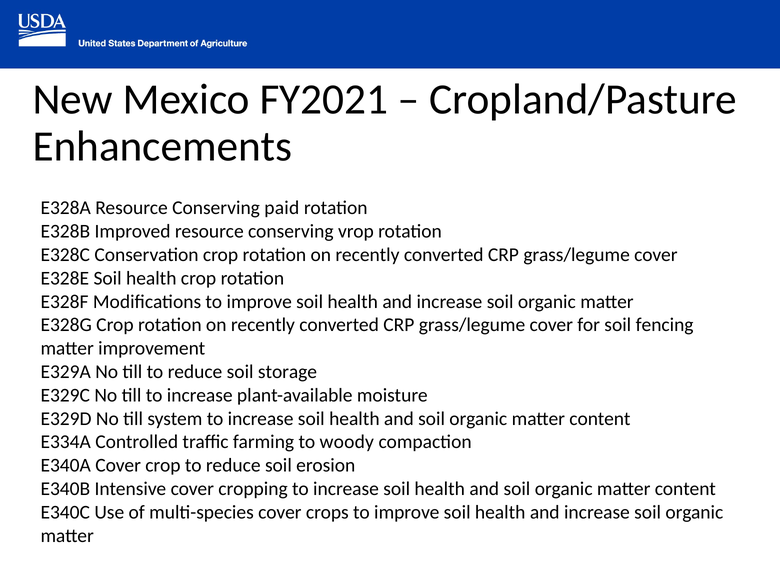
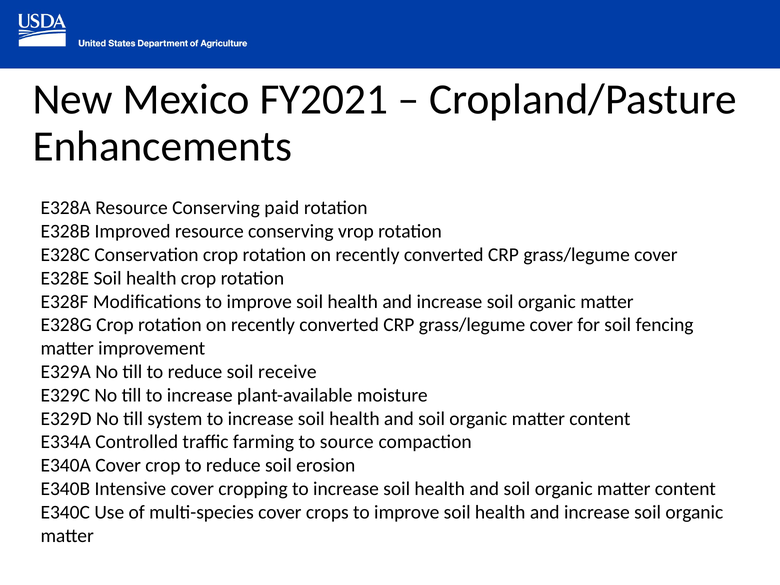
storage: storage -> receive (287, 372)
woody: woody -> source (347, 442)
